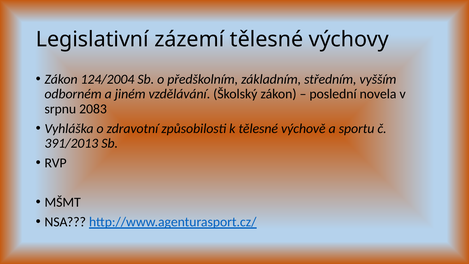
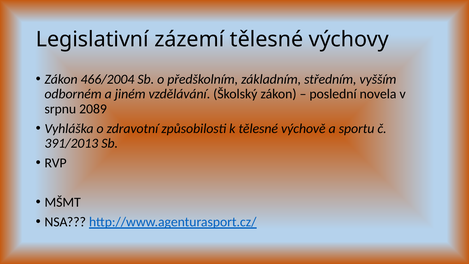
124/2004: 124/2004 -> 466/2004 (108, 79)
2083: 2083 -> 2089 (93, 109)
